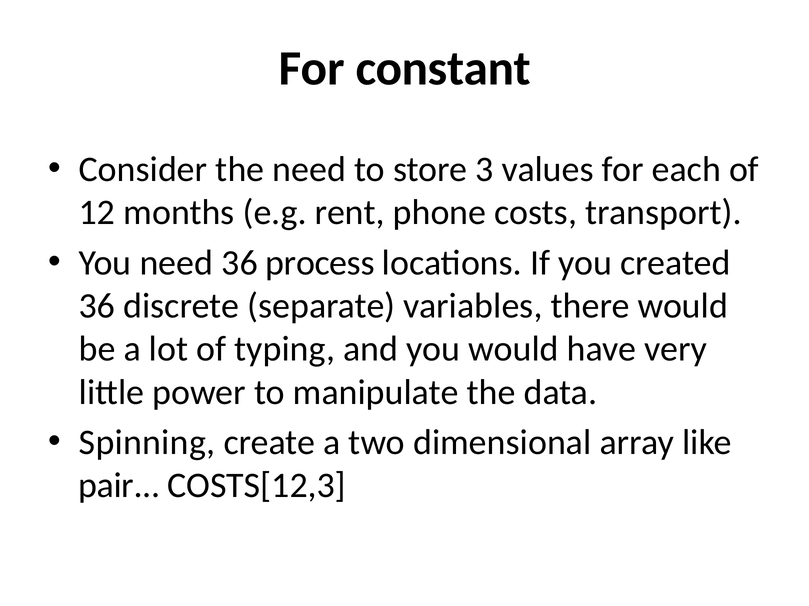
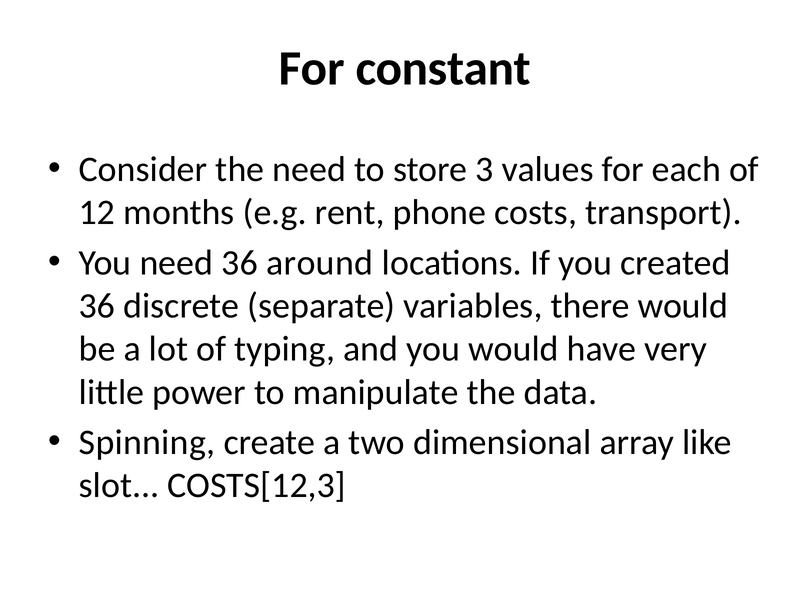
process: process -> around (320, 263)
pair: pair -> slot (119, 486)
